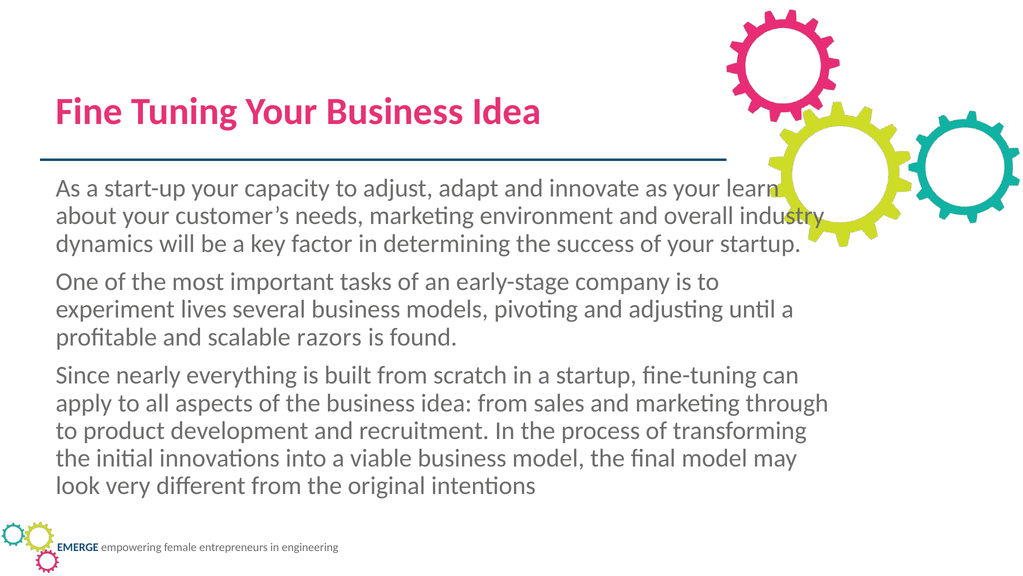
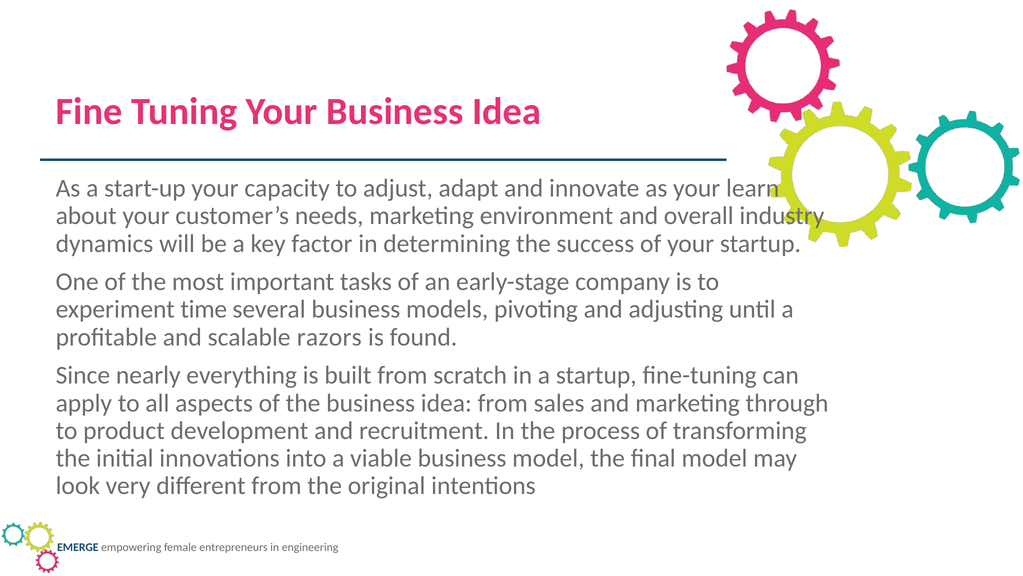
lives: lives -> time (204, 309)
